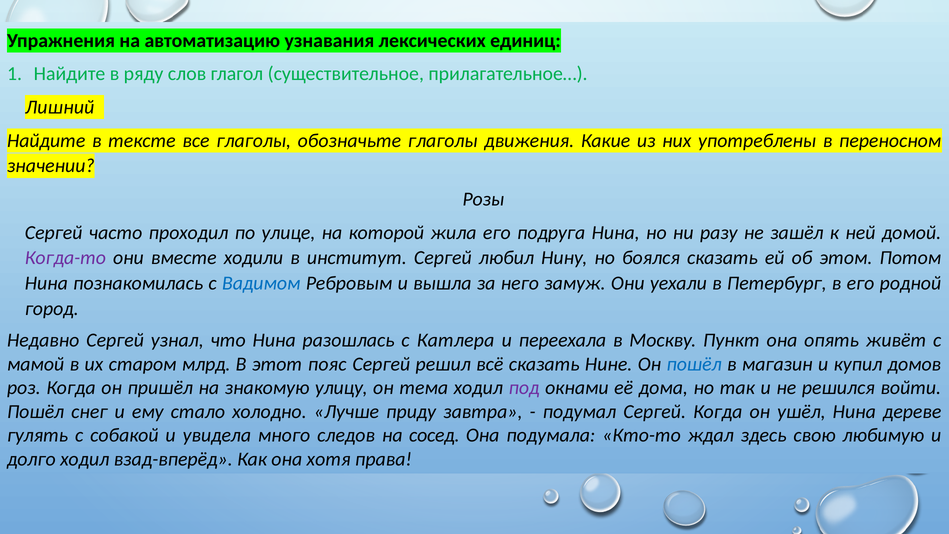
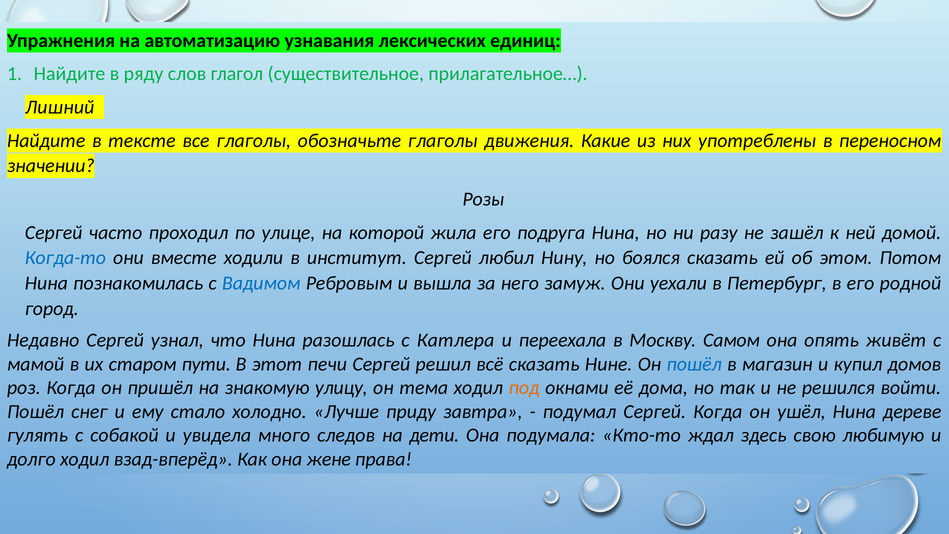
Когда-то colour: purple -> blue (65, 258)
Пункт: Пункт -> Самом (731, 340)
млрд: млрд -> пути (206, 364)
пояс: пояс -> печи (327, 364)
под colour: purple -> orange (524, 388)
сосед: сосед -> дети (434, 435)
хотя: хотя -> жене (329, 459)
